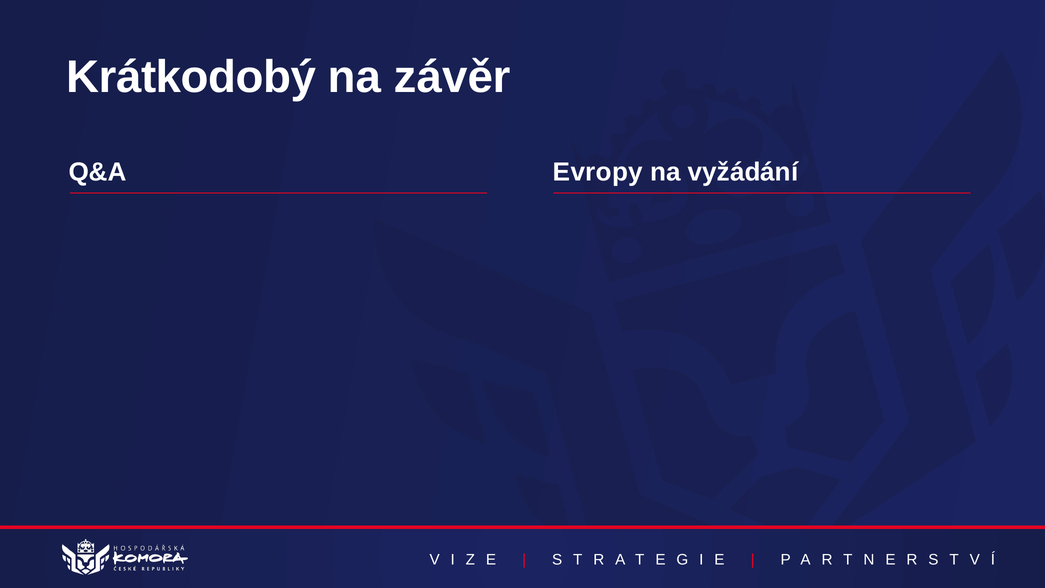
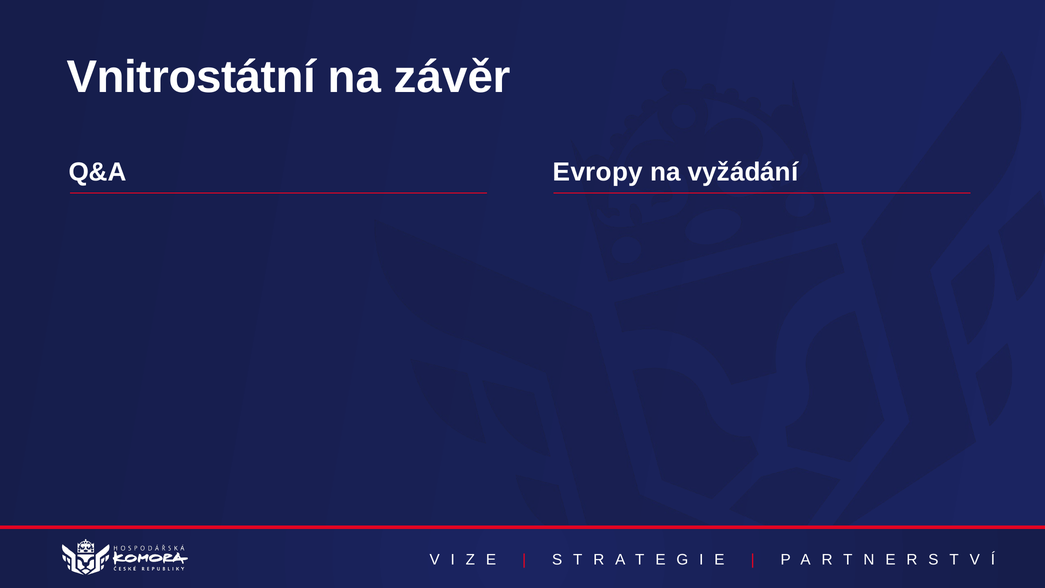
Krátkodobý: Krátkodobý -> Vnitrostátní (191, 77)
